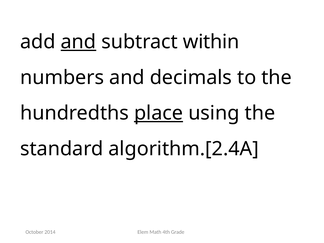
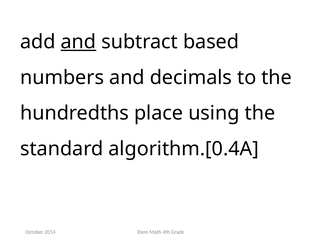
within: within -> based (211, 42)
place underline: present -> none (159, 113)
algorithm.[2.4A: algorithm.[2.4A -> algorithm.[0.4A (184, 149)
